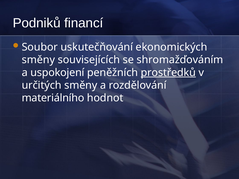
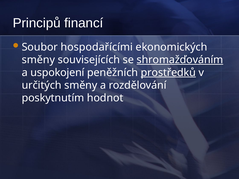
Podniků: Podniků -> Principů (37, 23)
uskutečňování: uskutečňování -> hospodařícími (97, 47)
shromažďováním underline: none -> present (180, 60)
materiálního: materiálního -> poskytnutím (53, 98)
